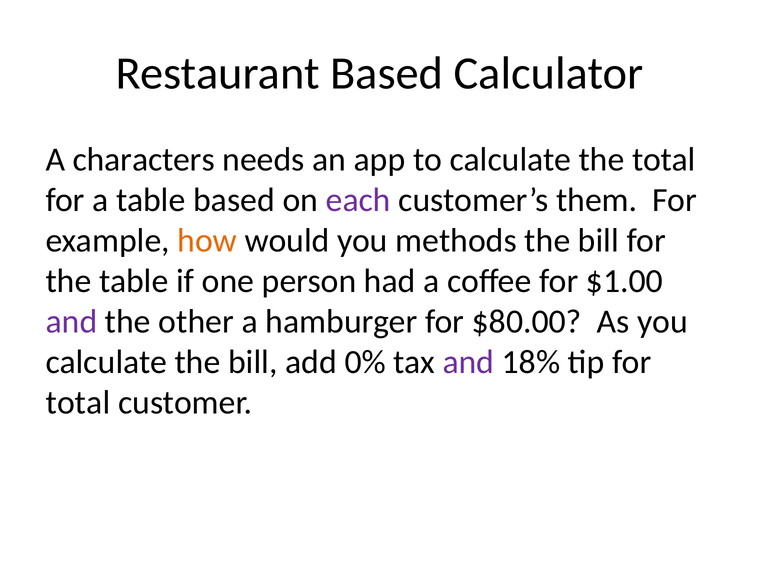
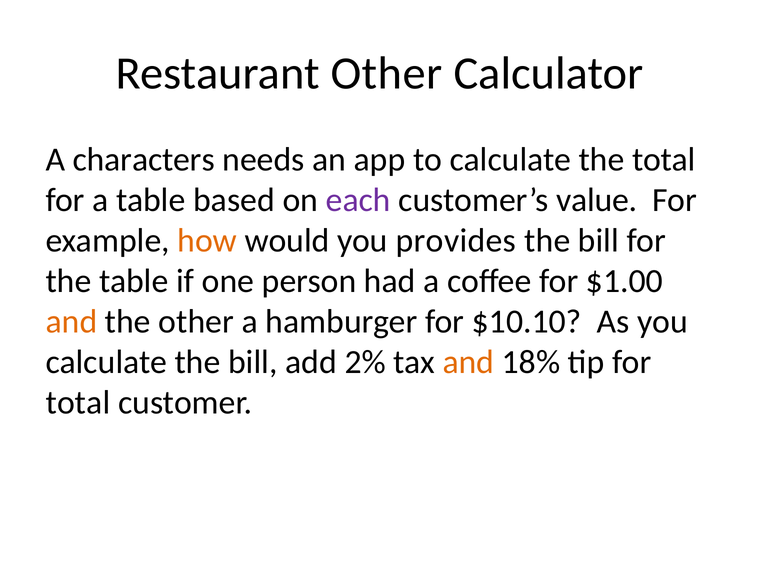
Restaurant Based: Based -> Other (386, 74)
them: them -> value (597, 200)
methods: methods -> provides (456, 241)
and colour: purple -> orange (71, 322)
$80.00: $80.00 -> $10.10 (527, 322)
0%: 0% -> 2% (365, 362)
and colour: purple -> orange (468, 362)
